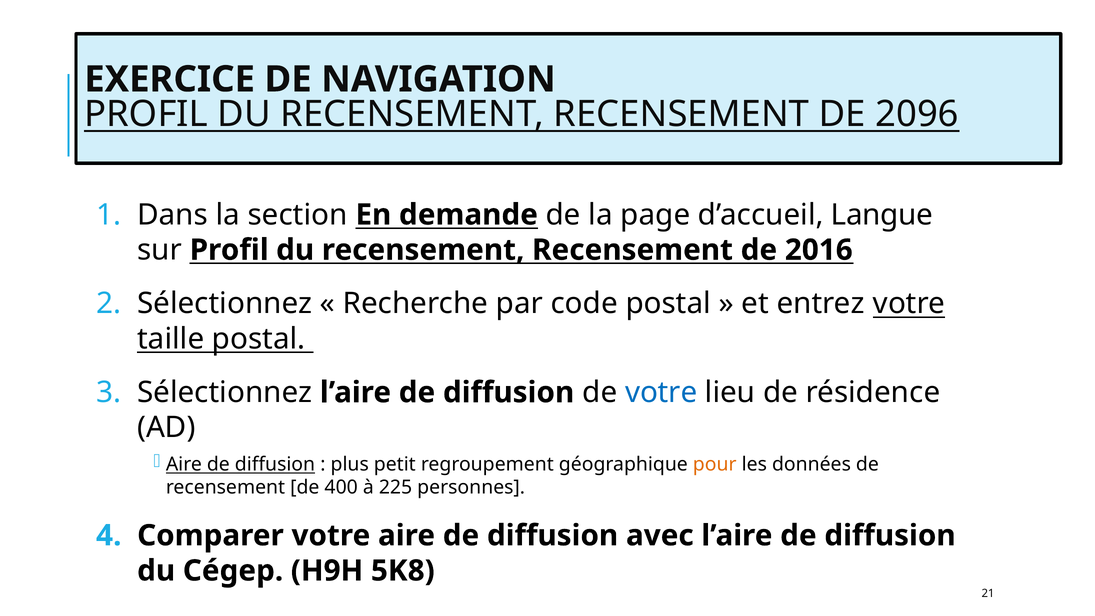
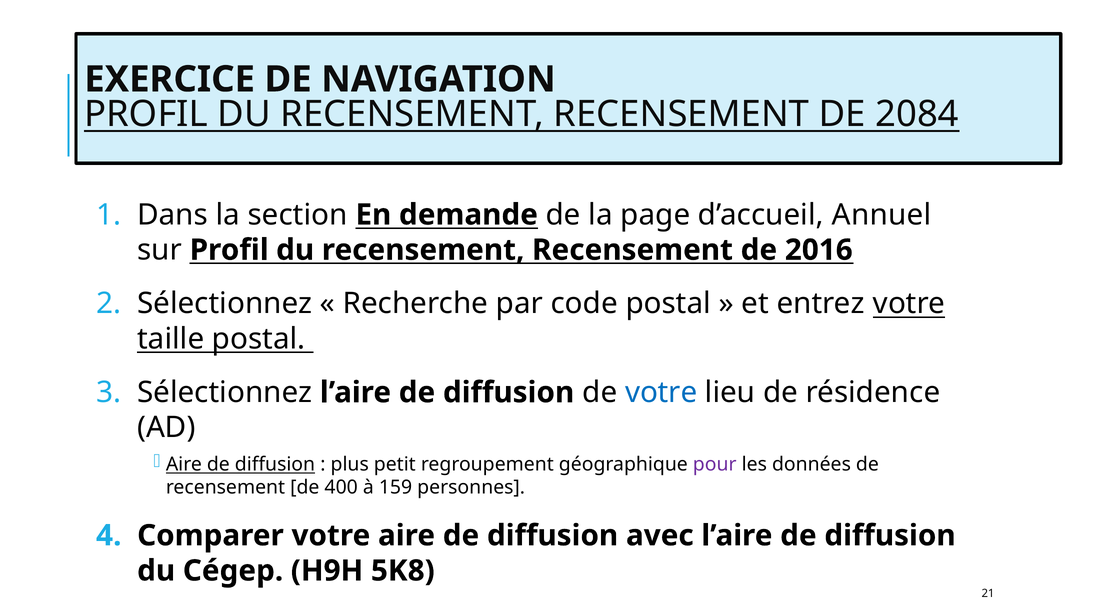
2096: 2096 -> 2084 (917, 114)
Langue: Langue -> Annuel (882, 215)
pour colour: orange -> purple (715, 464)
225: 225 -> 159 (396, 487)
